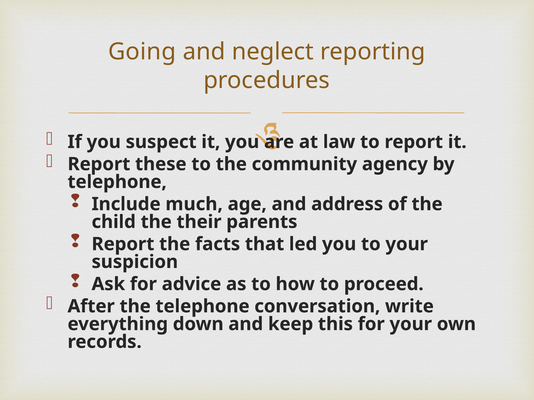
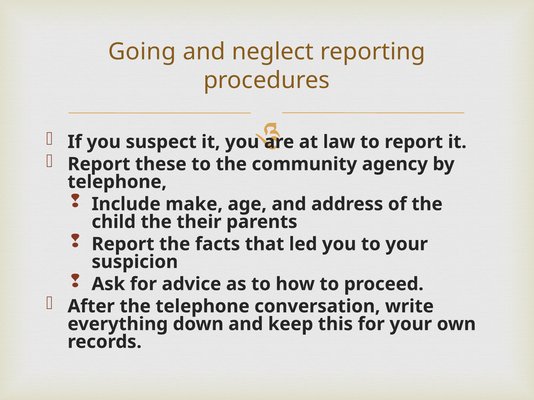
much: much -> make (194, 204)
